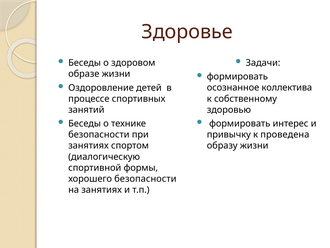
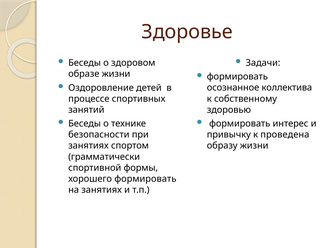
диалогическую: диалогическую -> грамматически (104, 156)
хорошего безопасности: безопасности -> формировать (145, 178)
